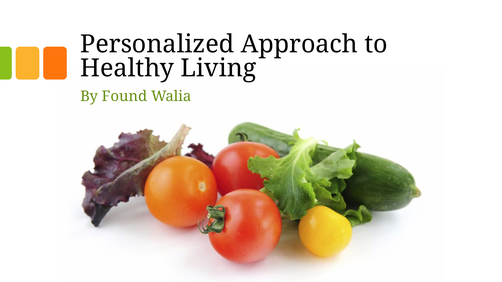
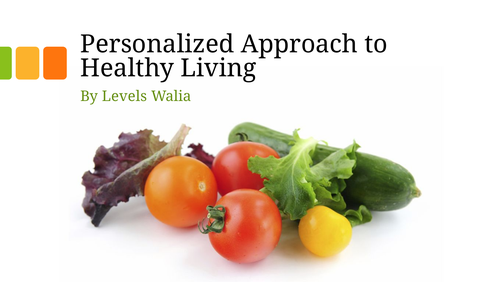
Found: Found -> Levels (124, 96)
